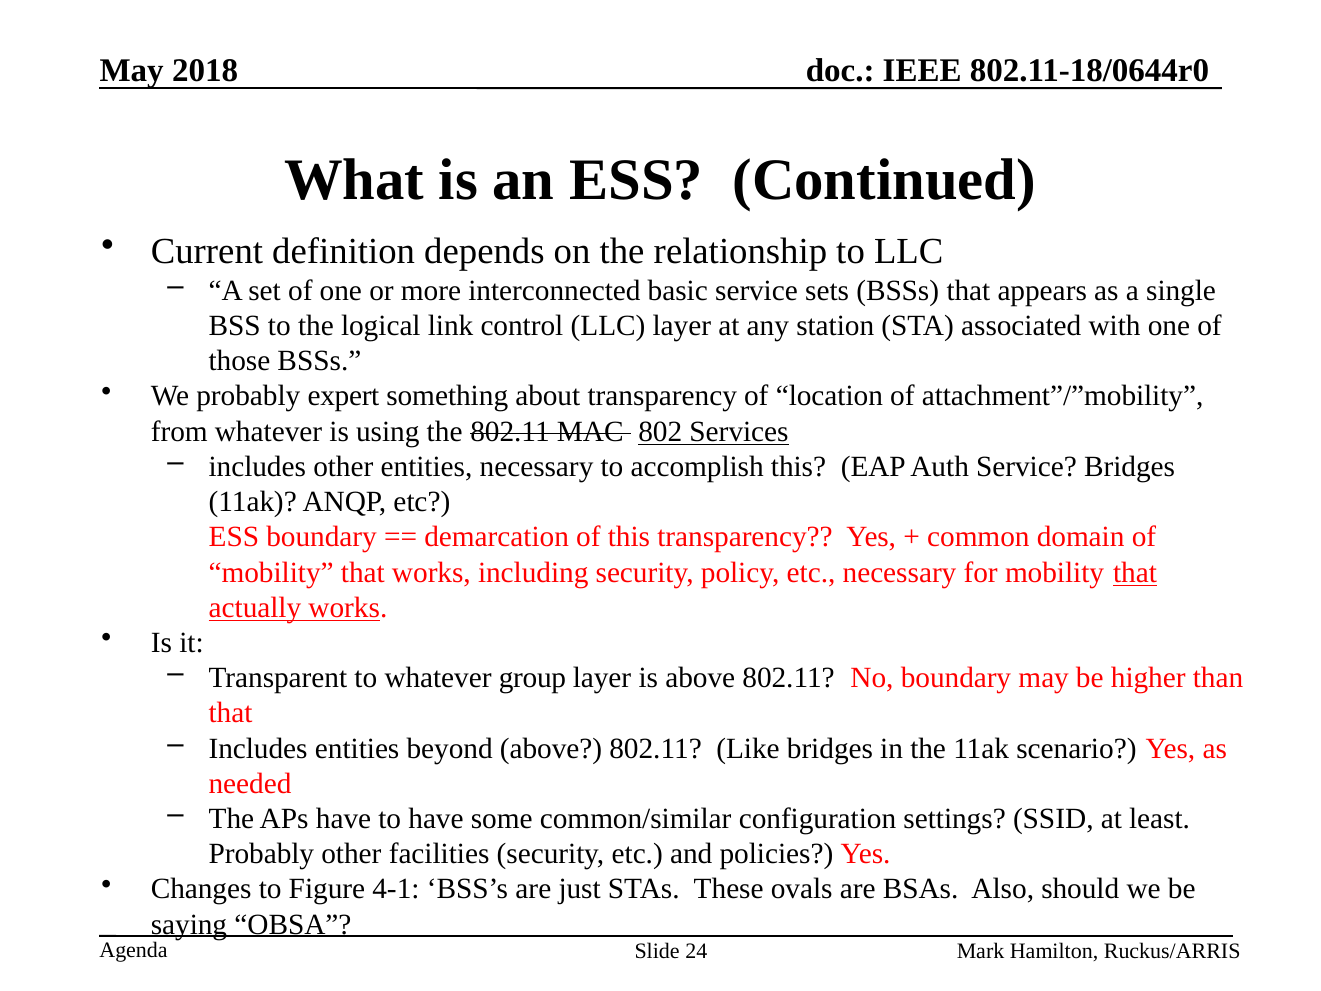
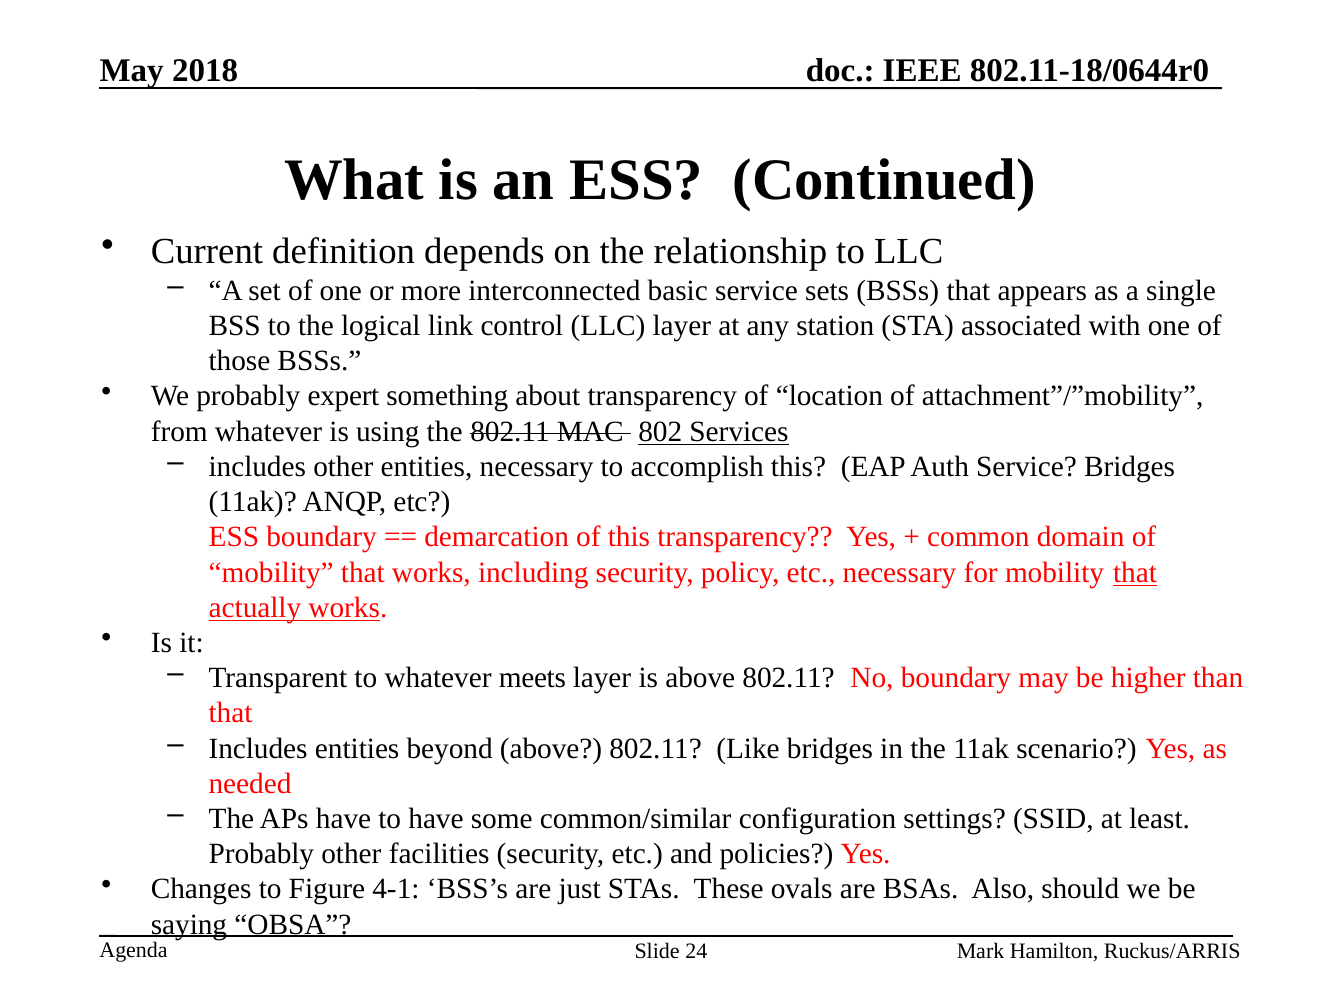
group: group -> meets (532, 678)
